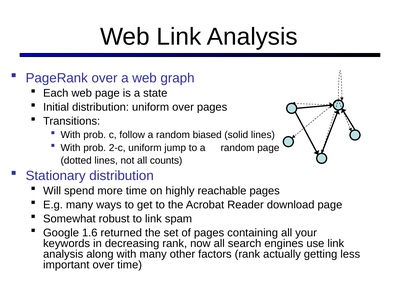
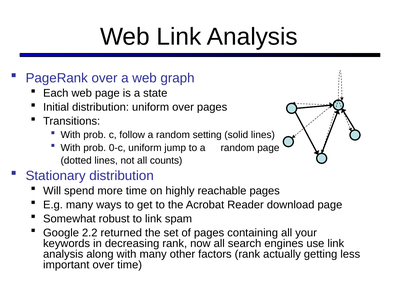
biased: biased -> setting (207, 135)
2-c: 2-c -> 0-c (117, 148)
1.6: 1.6 -> 2.2 (90, 233)
